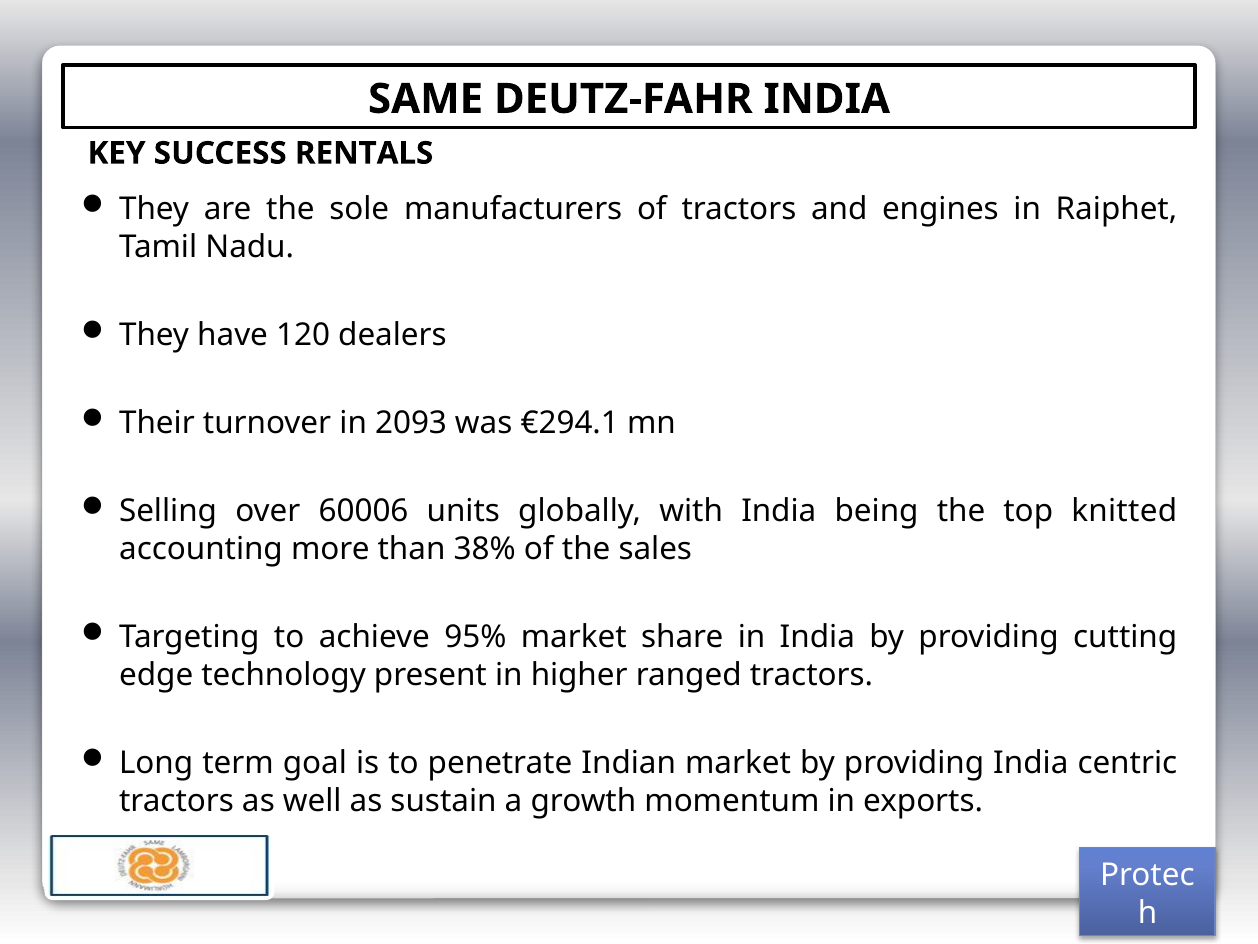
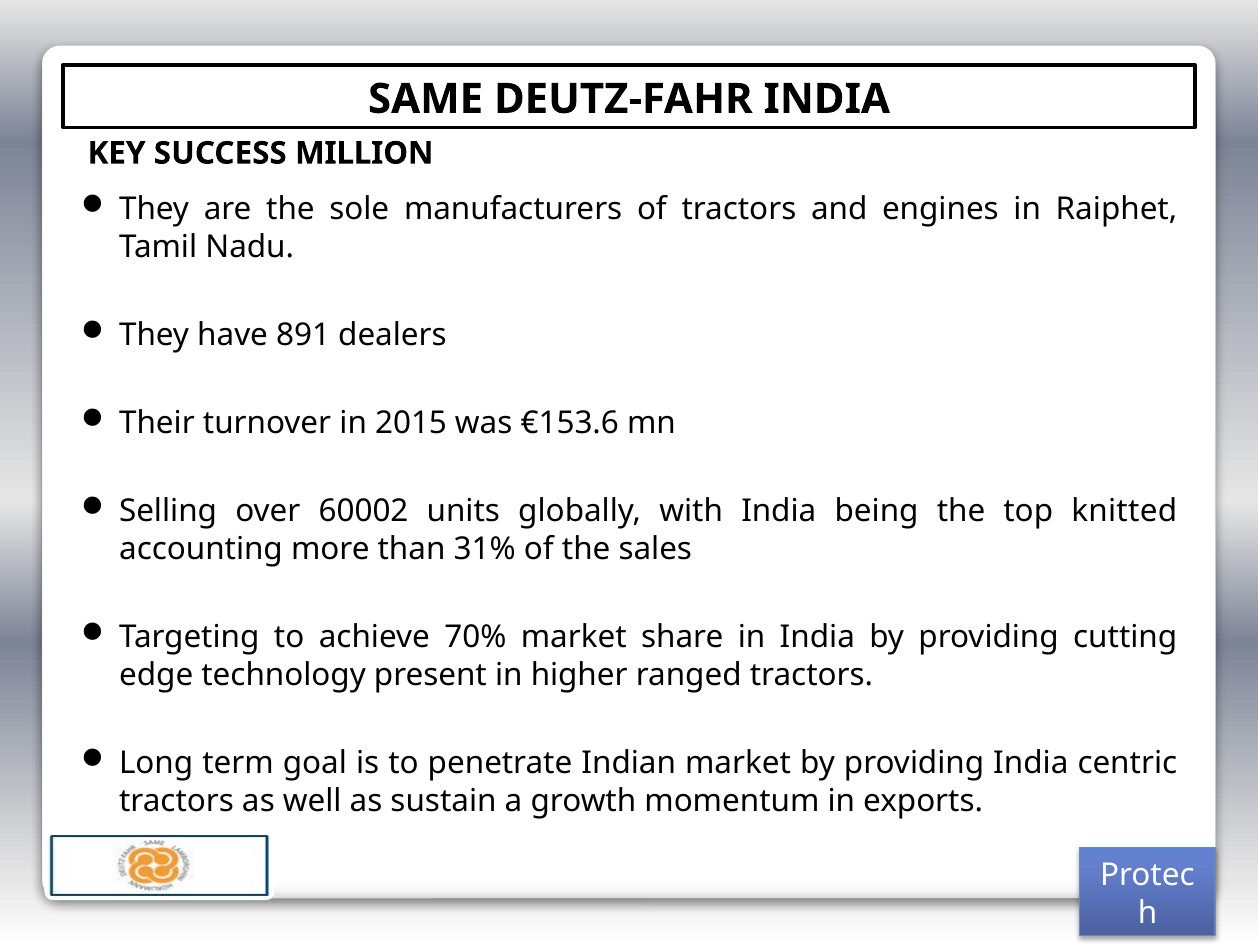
RENTALS: RENTALS -> MILLION (364, 153)
120: 120 -> 891 (303, 335)
2093: 2093 -> 2015 (411, 423)
€294.1: €294.1 -> €153.6 (570, 423)
60006: 60006 -> 60002 (364, 511)
38%: 38% -> 31% (485, 549)
95%: 95% -> 70% (475, 637)
